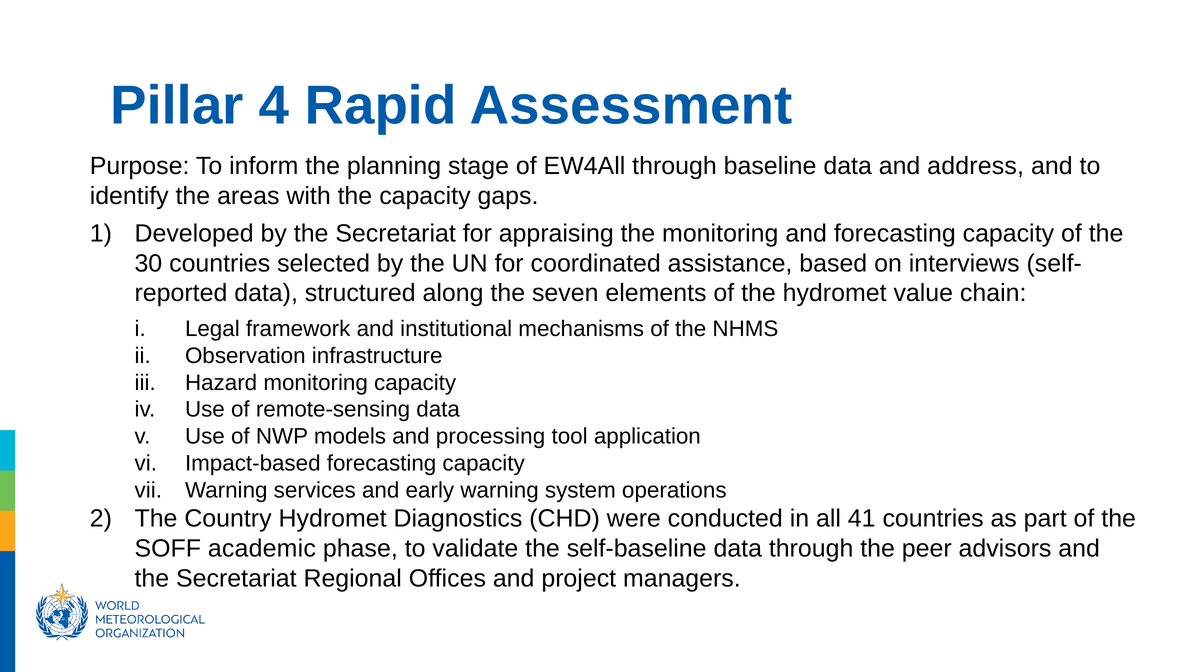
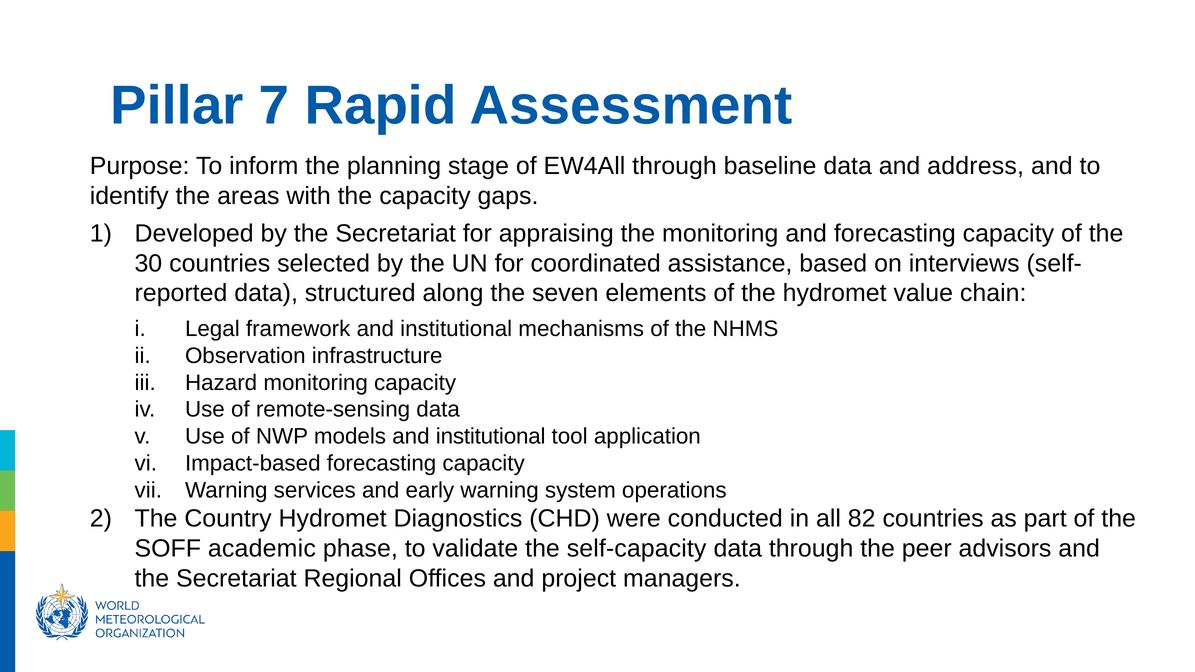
4: 4 -> 7 (274, 106)
models and processing: processing -> institutional (491, 437)
41: 41 -> 82 (862, 519)
self-baseline: self-baseline -> self-capacity (637, 549)
